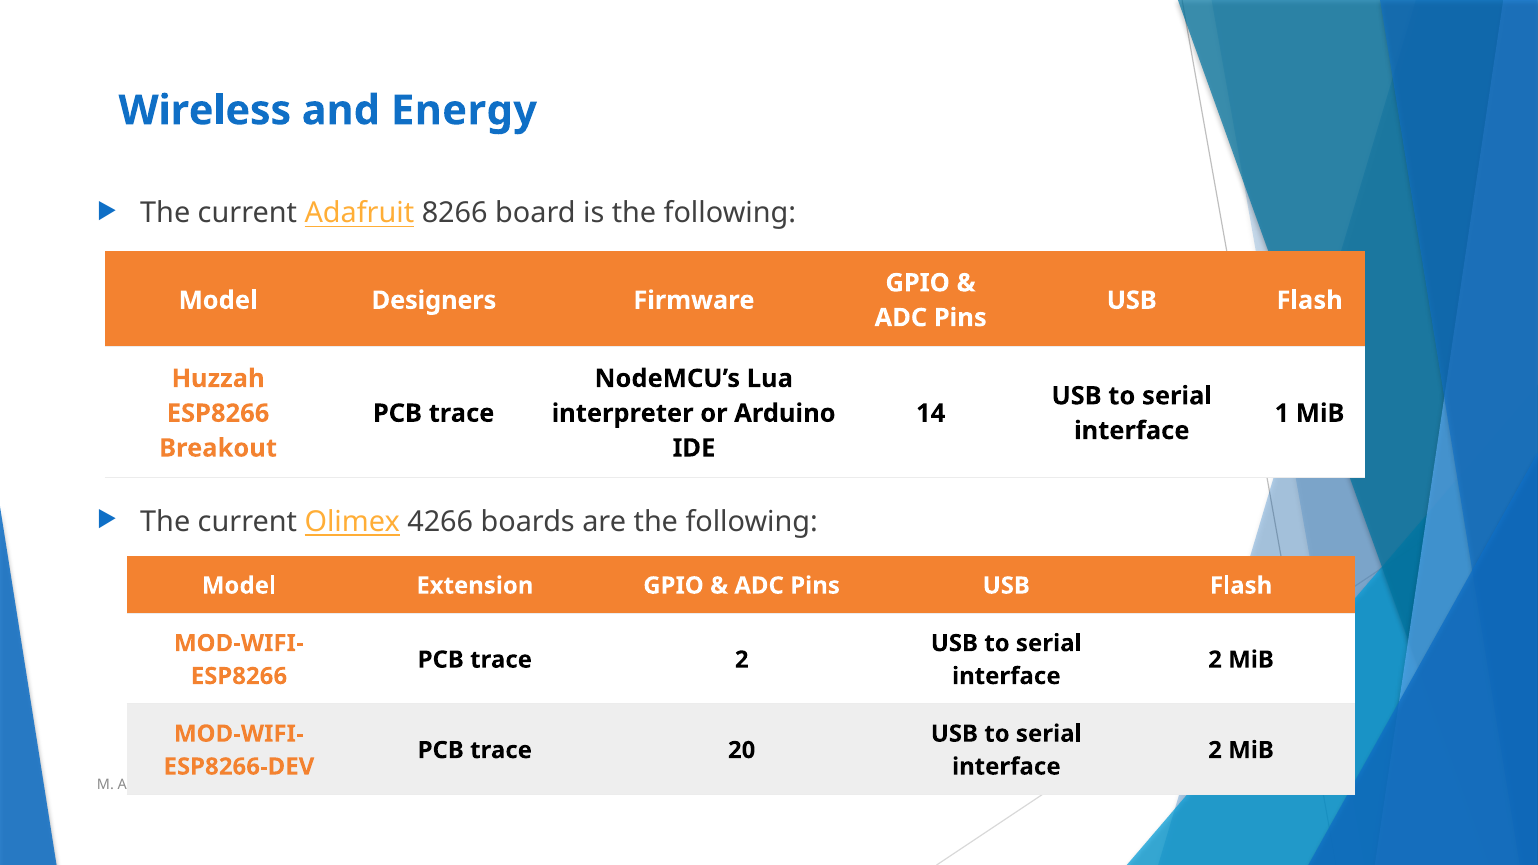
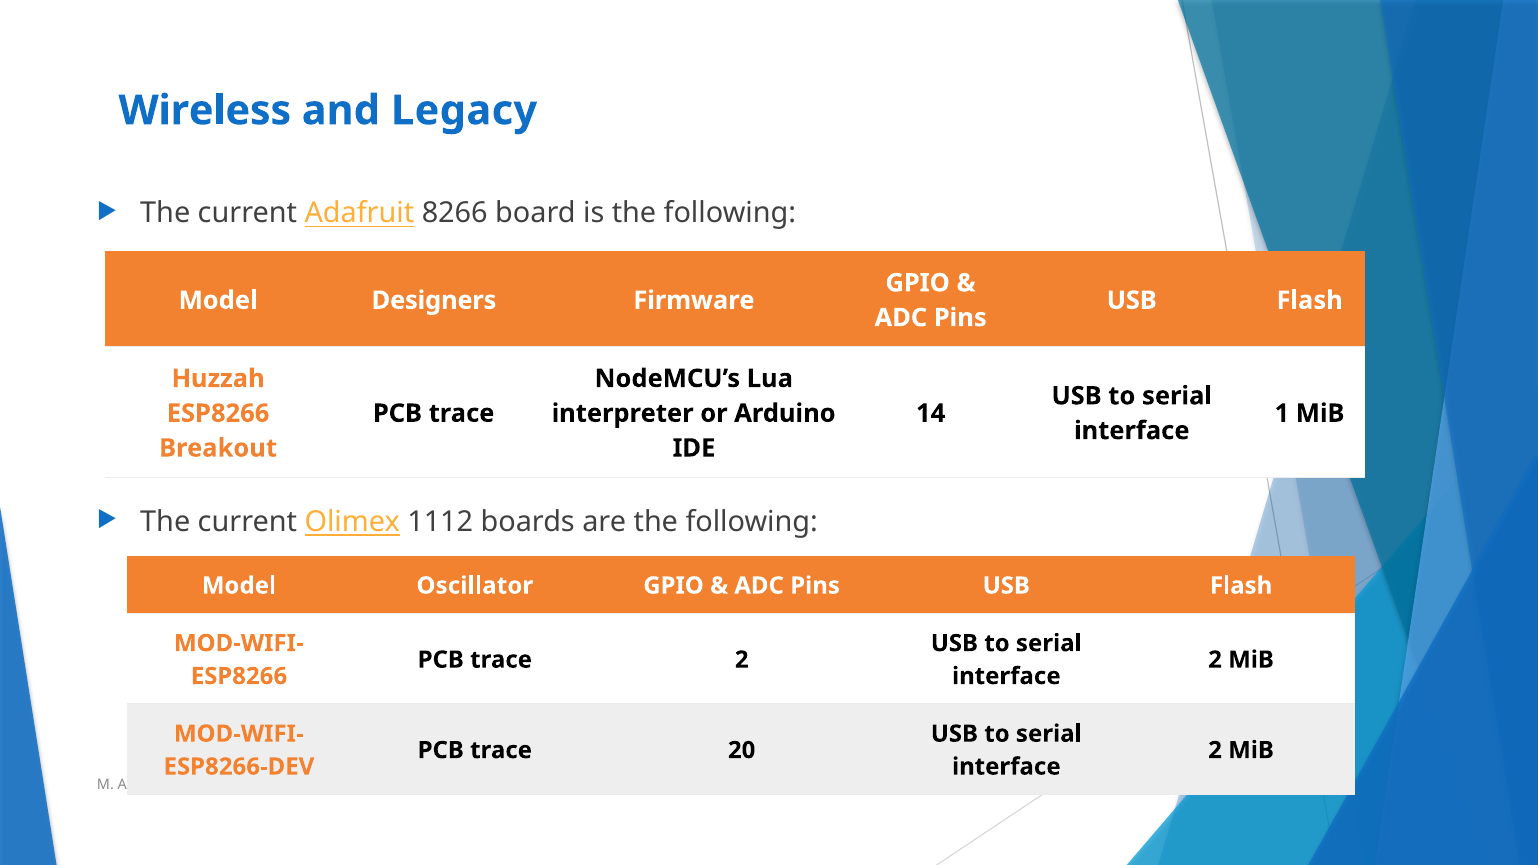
Energy: Energy -> Legacy (464, 111)
4266: 4266 -> 1112 (440, 522)
Extension: Extension -> Oscillator (475, 586)
